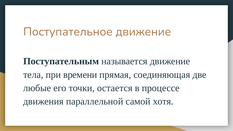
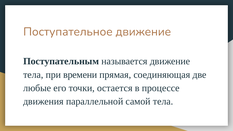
самой хотя: хотя -> тела (163, 101)
